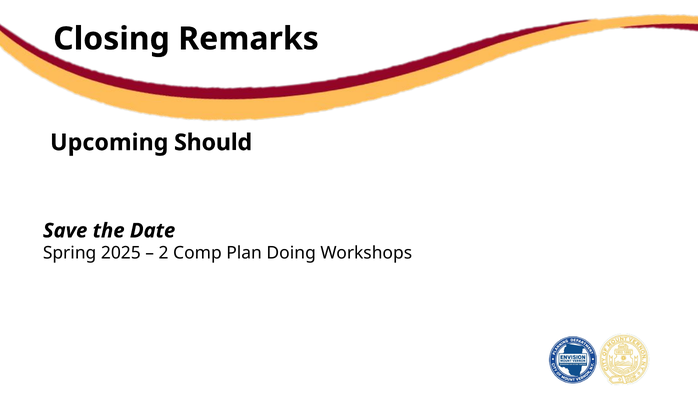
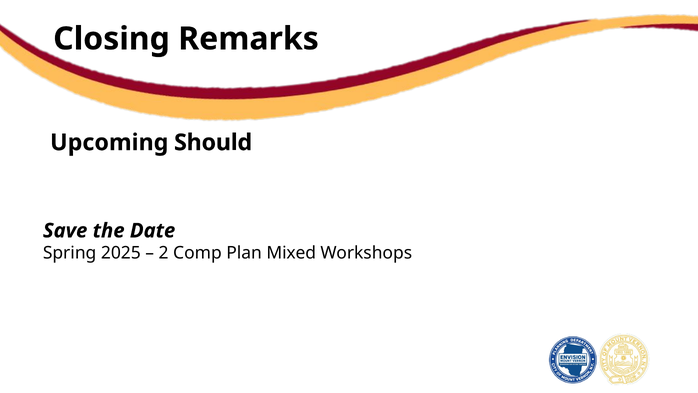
Doing: Doing -> Mixed (291, 253)
